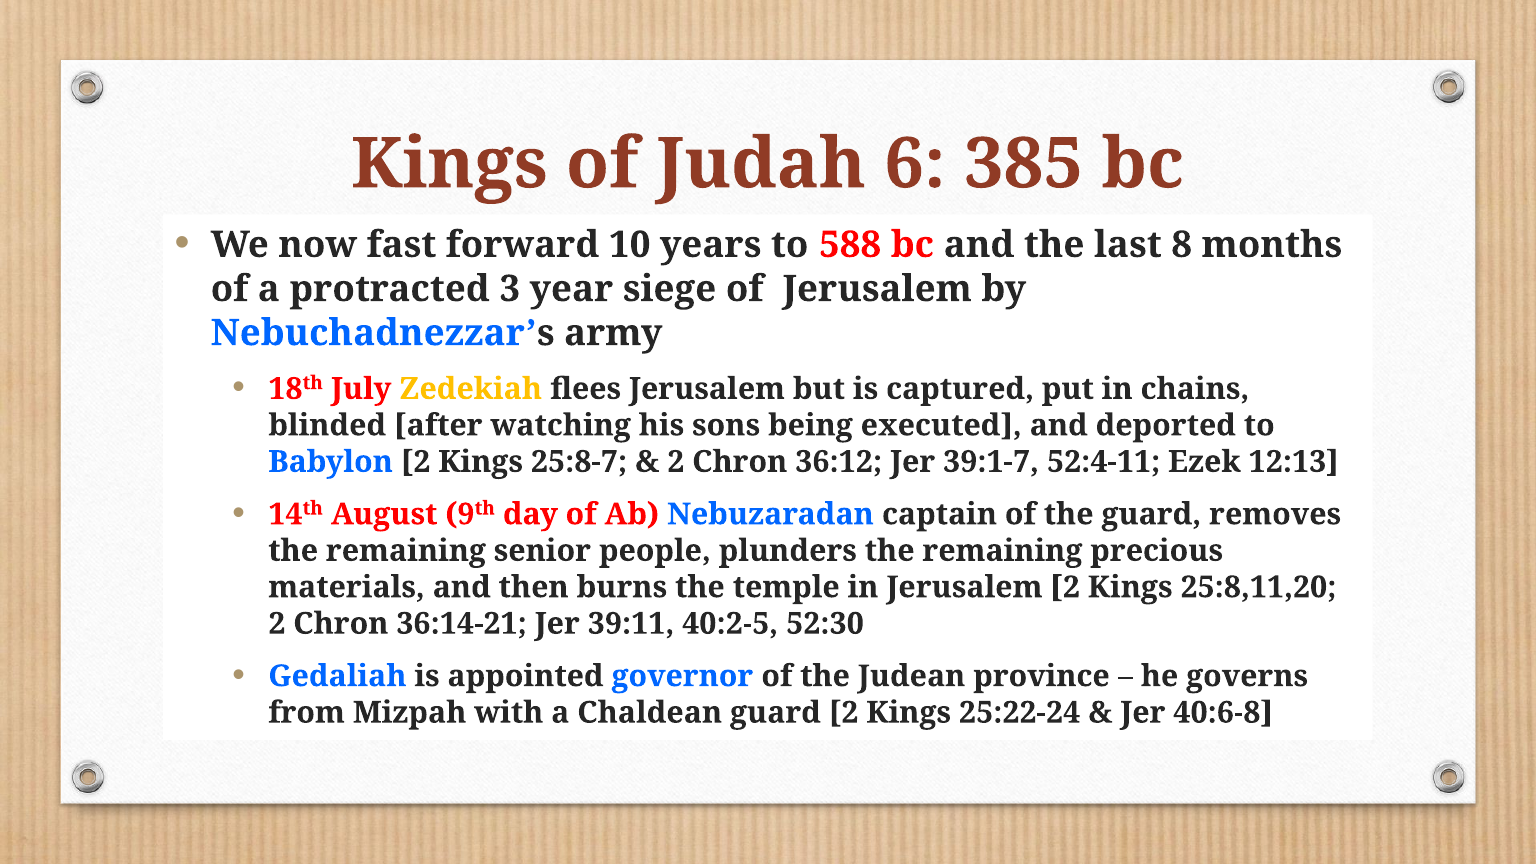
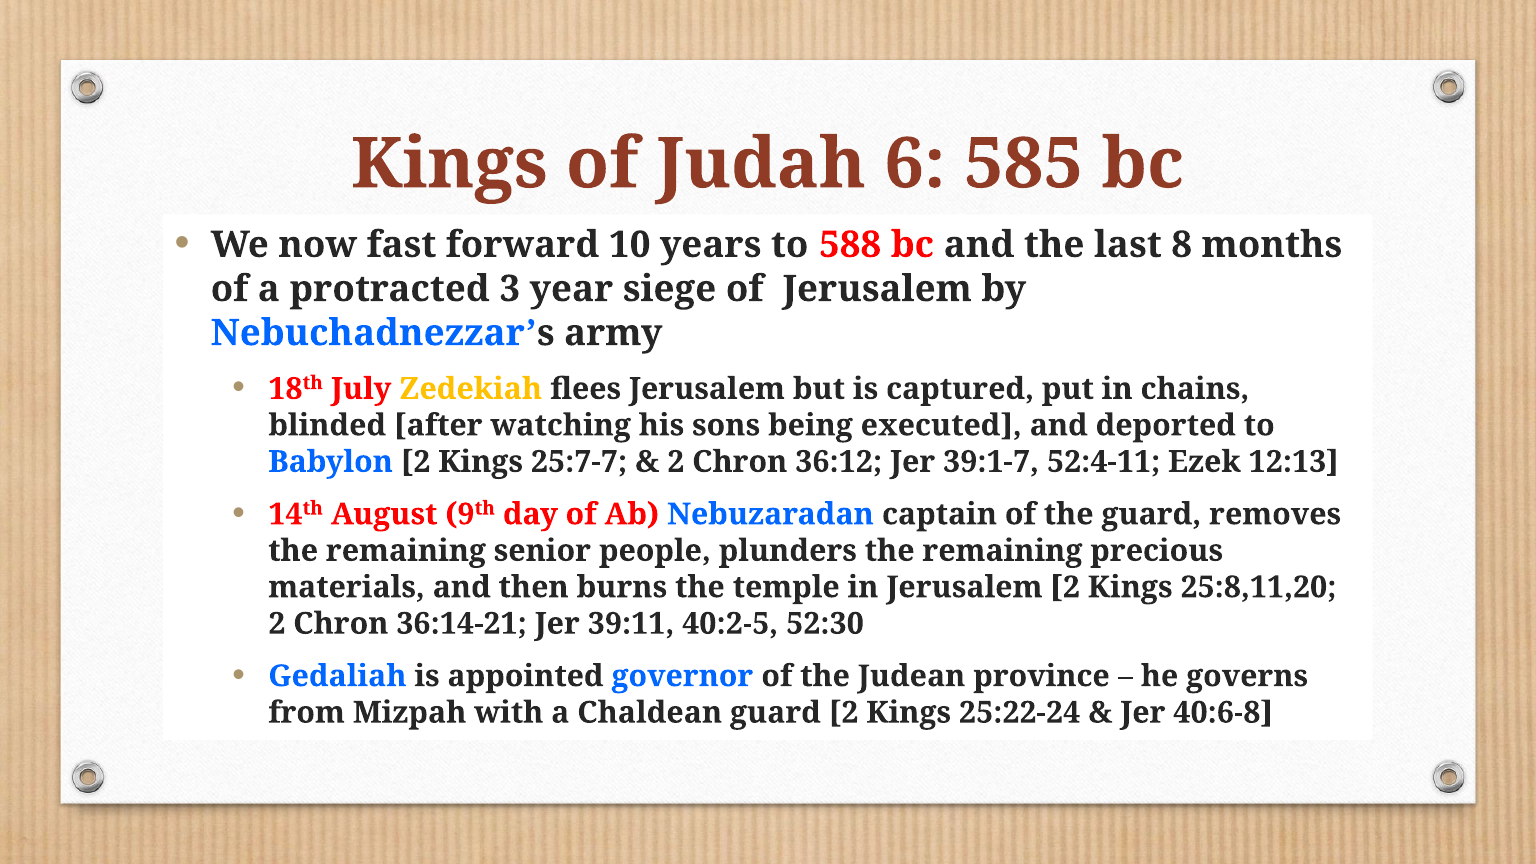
385: 385 -> 585 (1023, 164)
25:8-7: 25:8-7 -> 25:7-7 (579, 462)
